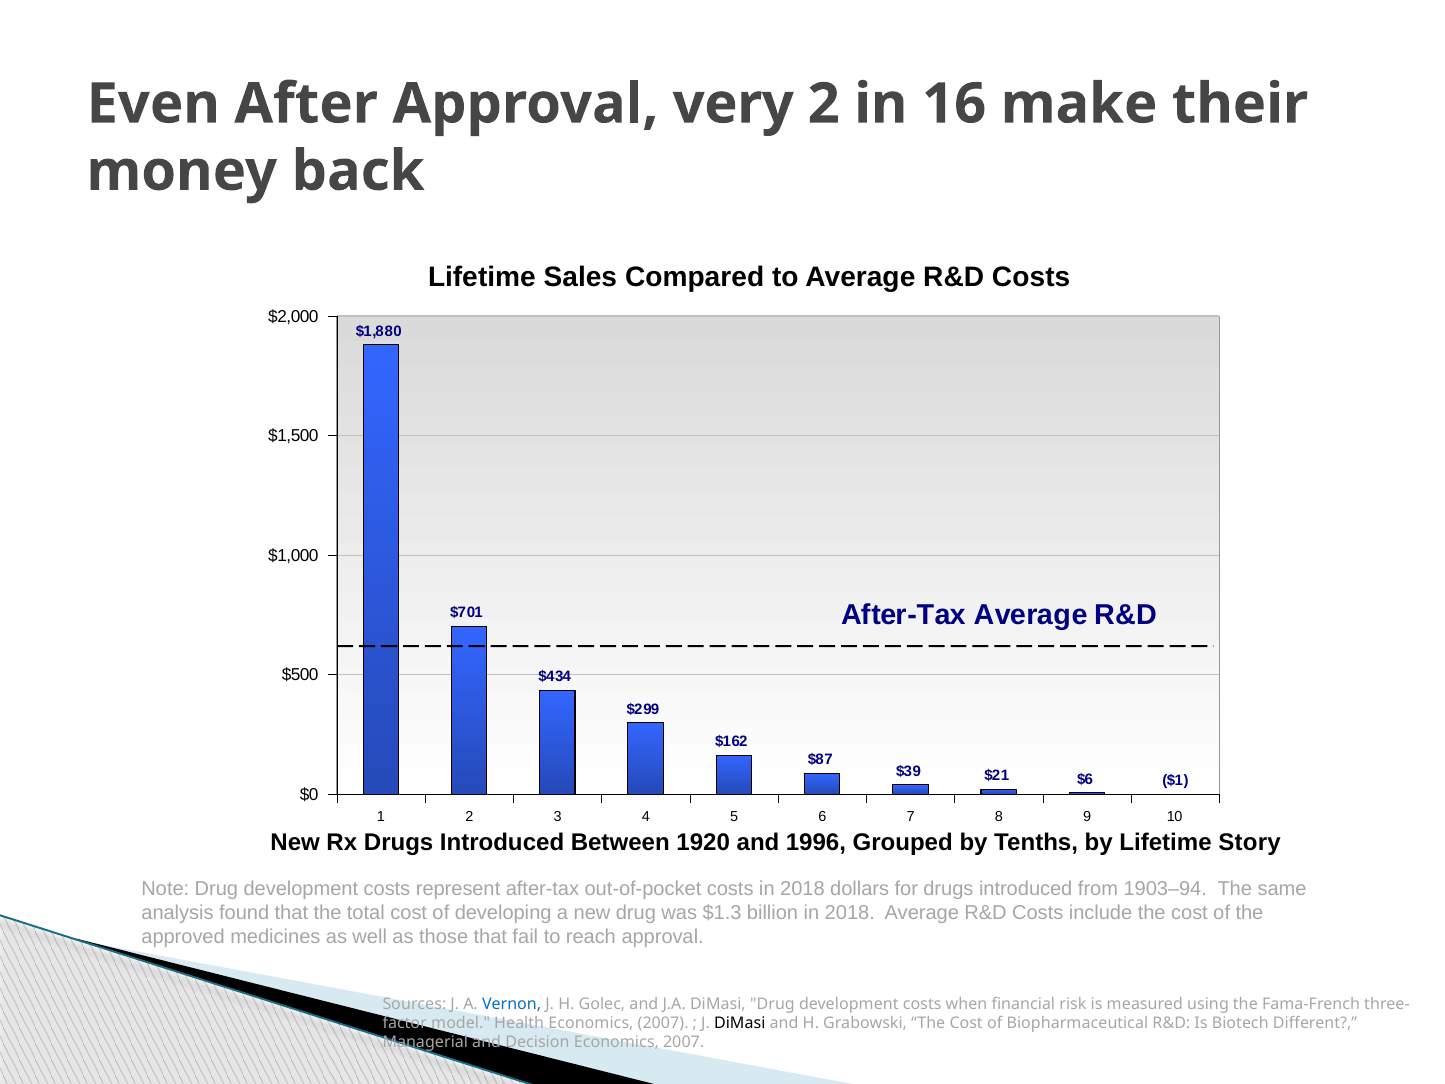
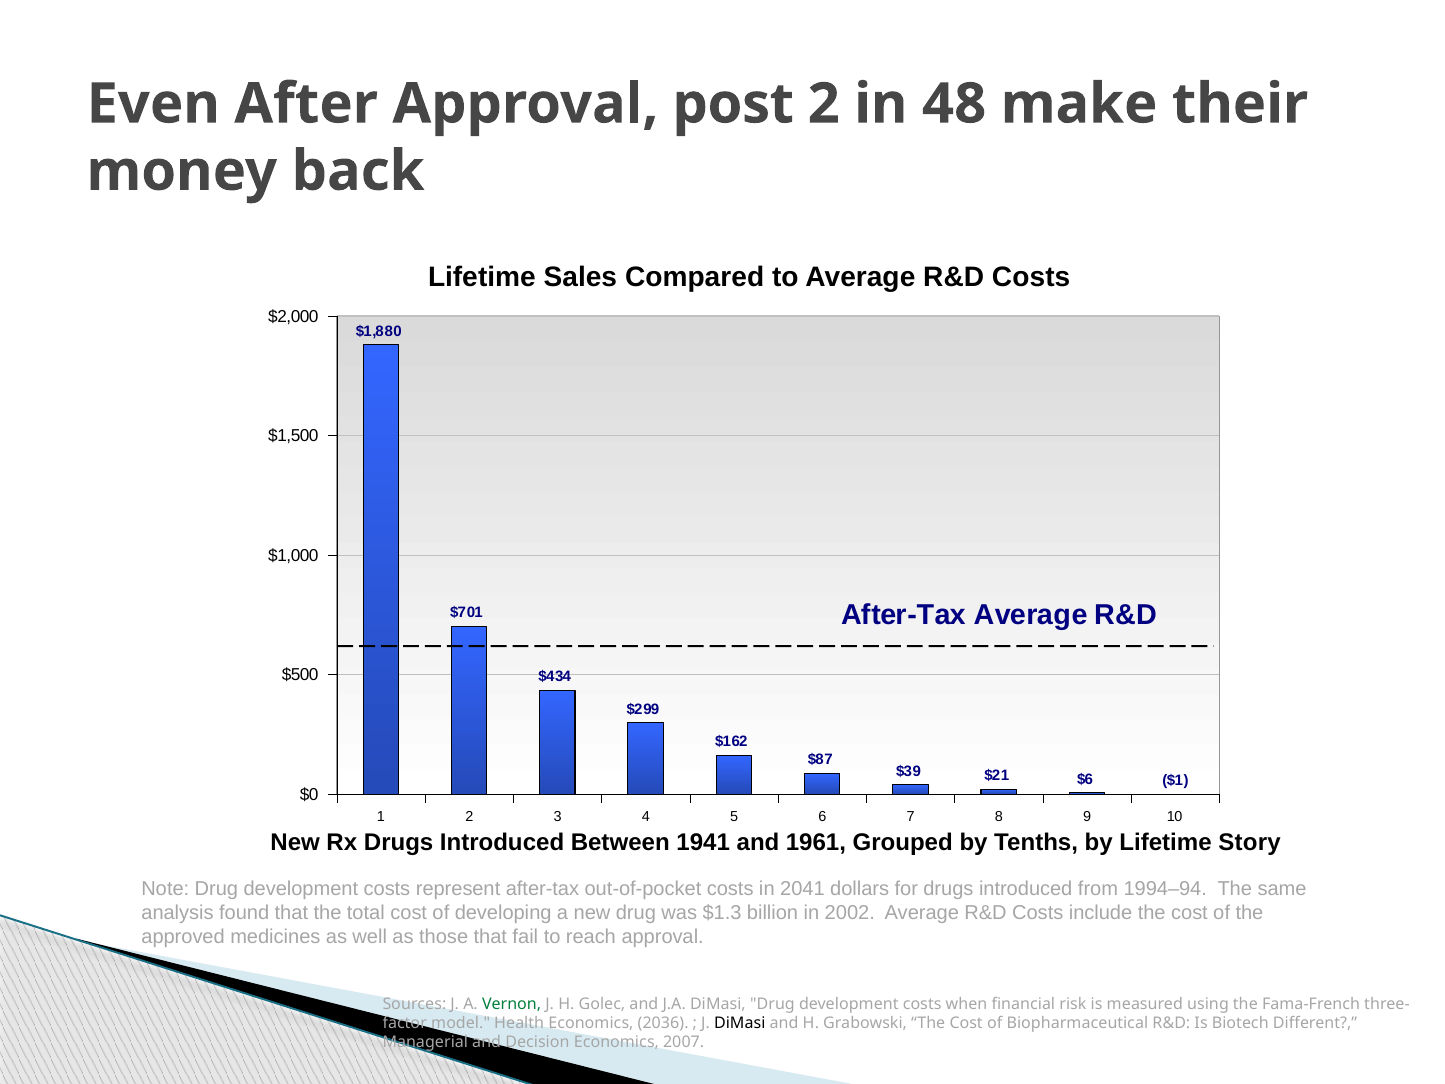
very: very -> post (733, 104)
16: 16 -> 48 (954, 104)
1920: 1920 -> 1941 (703, 842)
1996: 1996 -> 1961 (816, 842)
costs in 2018: 2018 -> 2041 (802, 889)
1903–94: 1903–94 -> 1994–94 (1165, 889)
billion in 2018: 2018 -> 2002 (850, 913)
Vernon colour: blue -> green (512, 1004)
Health Economics 2007: 2007 -> 2036 (663, 1023)
